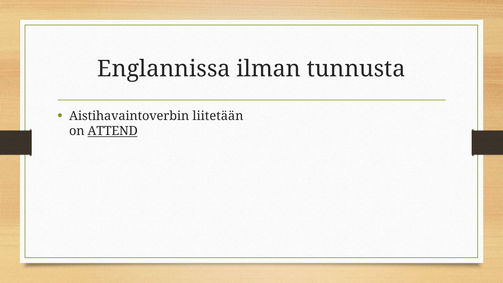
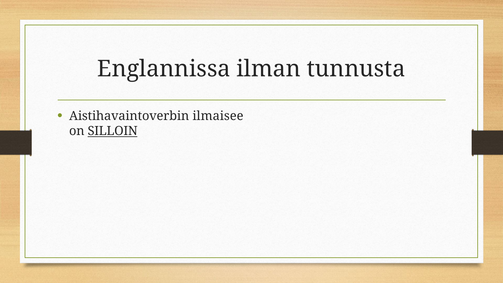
liitetään: liitetään -> ilmaisee (218, 116)
ATTEND: ATTEND -> SILLOIN (113, 131)
